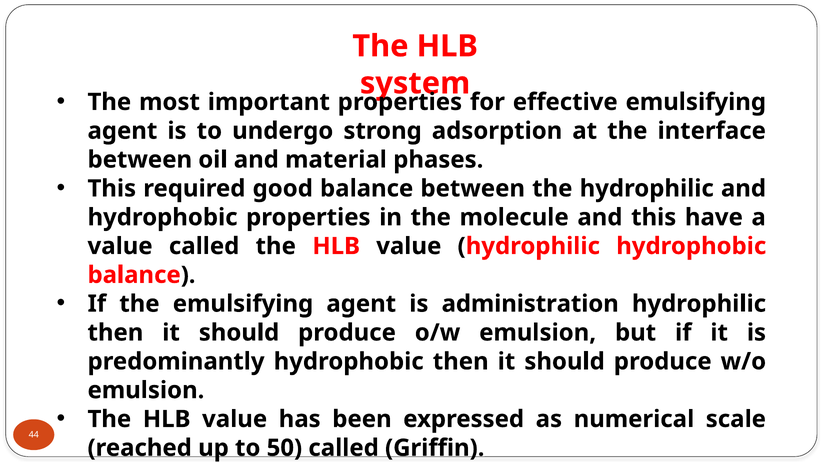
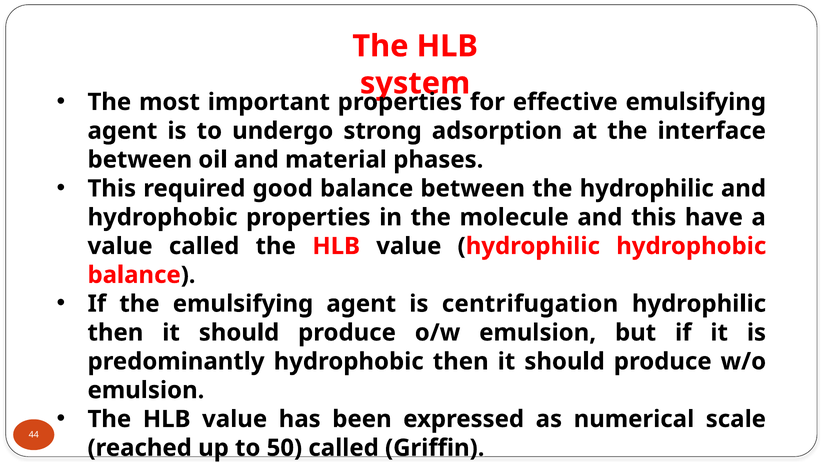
administration: administration -> centrifugation (530, 304)
